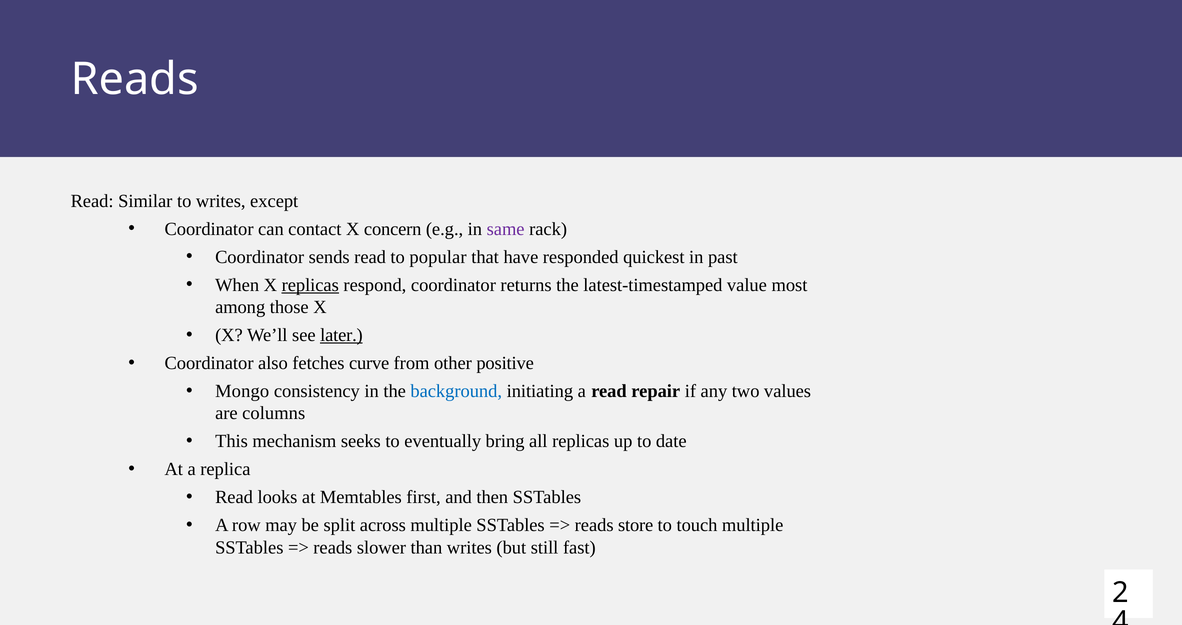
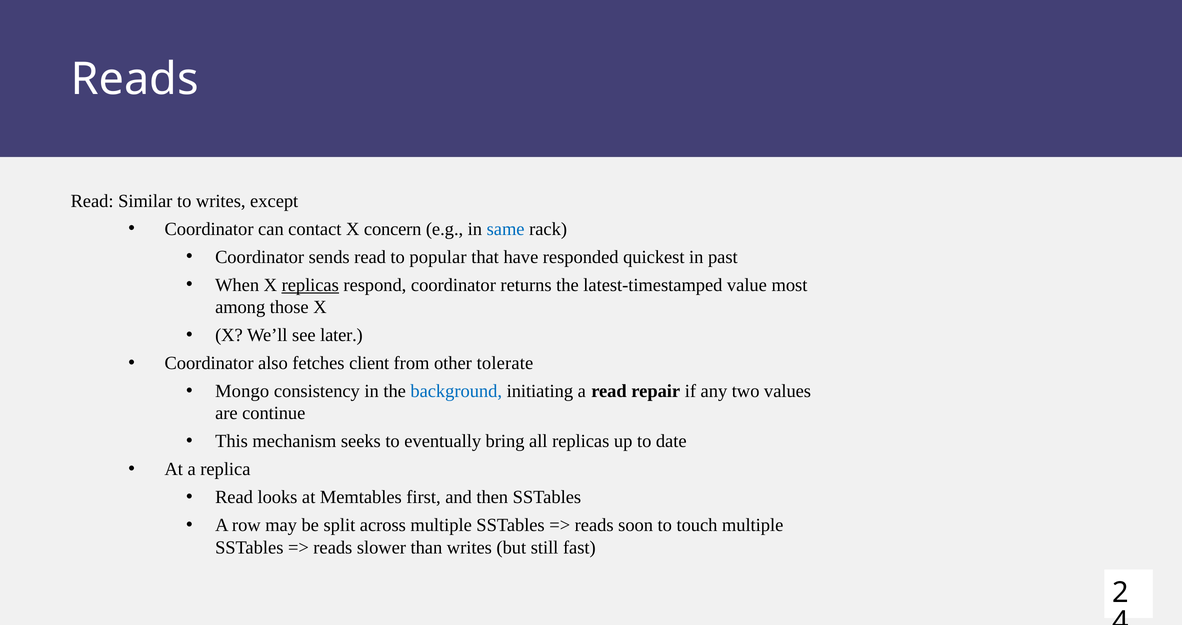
same colour: purple -> blue (506, 229)
later underline: present -> none (341, 335)
curve: curve -> client (369, 363)
positive: positive -> tolerate (505, 363)
columns: columns -> continue (274, 413)
store: store -> soon (636, 525)
